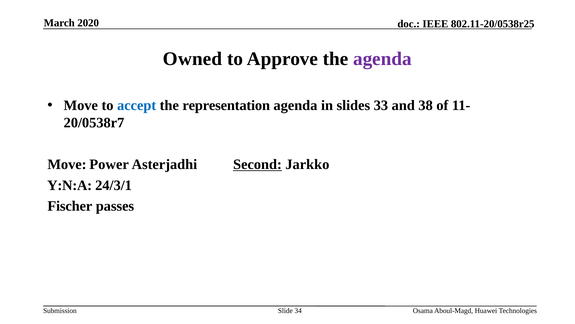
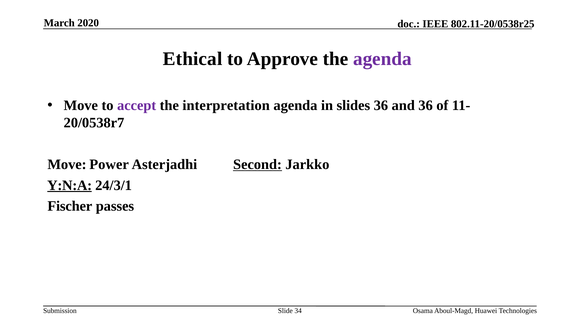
Owned: Owned -> Ethical (193, 59)
accept colour: blue -> purple (137, 105)
representation: representation -> interpretation (226, 105)
slides 33: 33 -> 36 (381, 105)
and 38: 38 -> 36 (426, 105)
Y:N:A underline: none -> present (70, 185)
